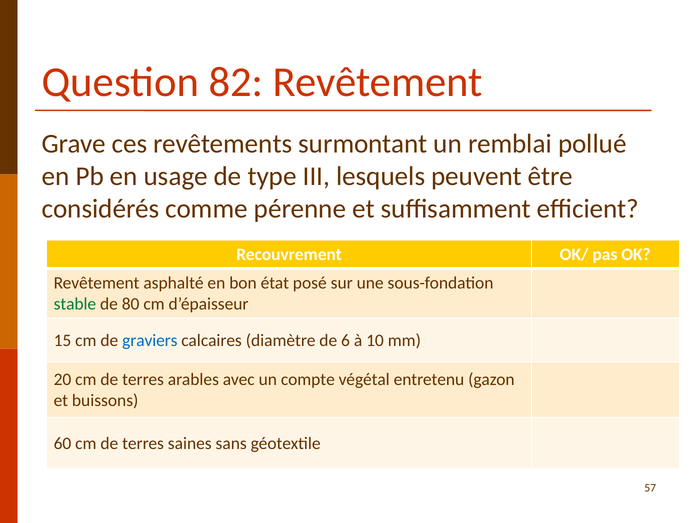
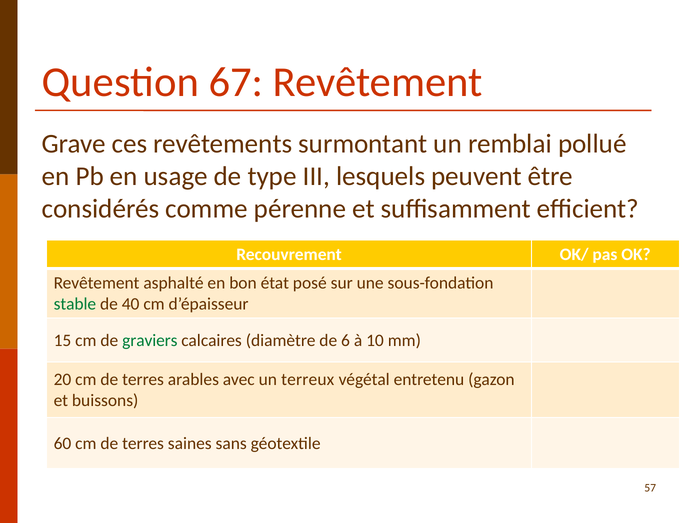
82: 82 -> 67 (236, 82)
80: 80 -> 40 (131, 304)
graviers colour: blue -> green (150, 341)
compte: compte -> terreux (308, 380)
